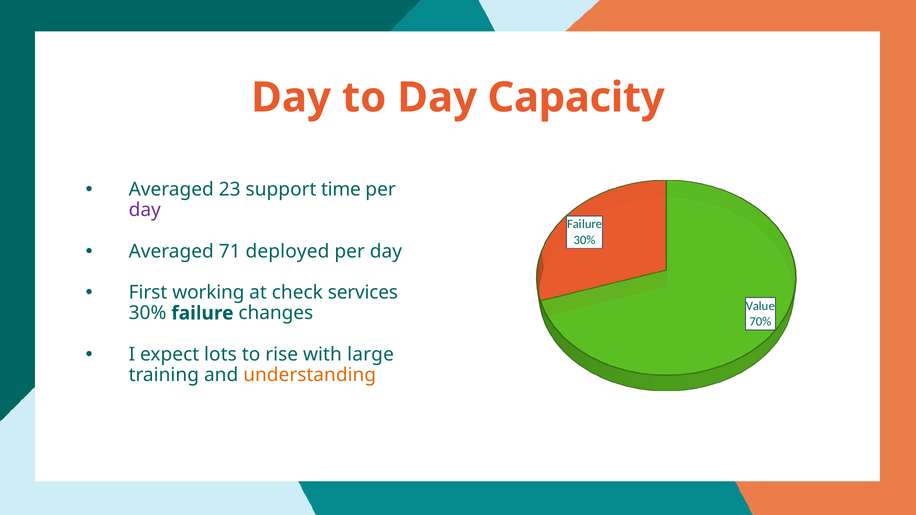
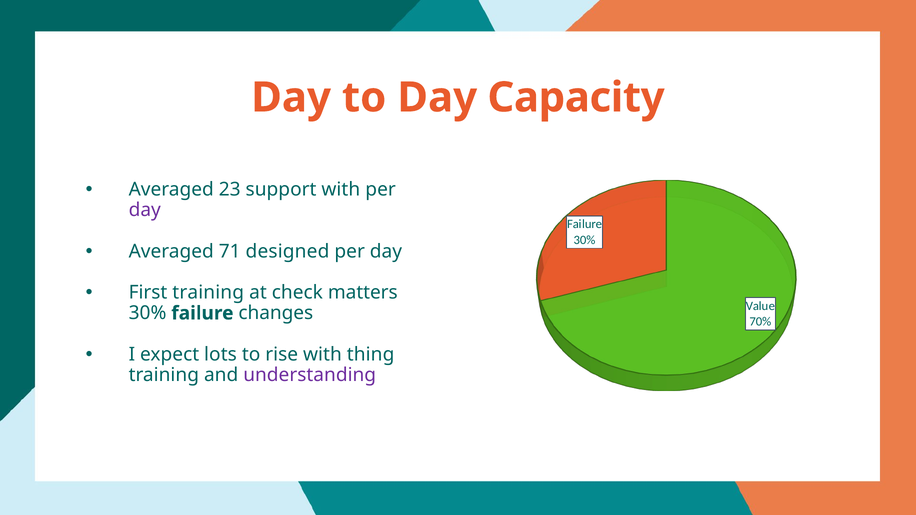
support time: time -> with (341, 190)
deployed: deployed -> designed (287, 252)
First working: working -> training (208, 293)
services: services -> matters (363, 293)
large: large -> thing (371, 355)
understanding colour: orange -> purple (310, 375)
